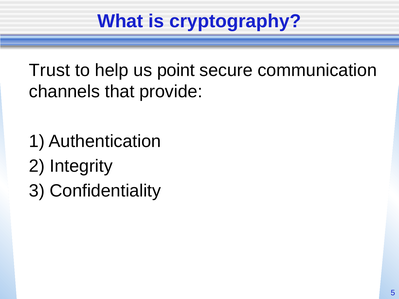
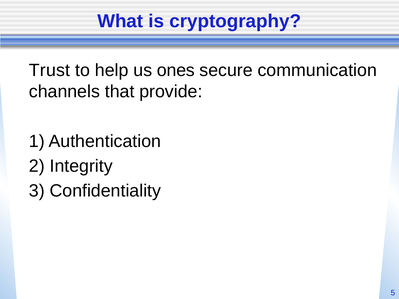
point: point -> ones (176, 70)
